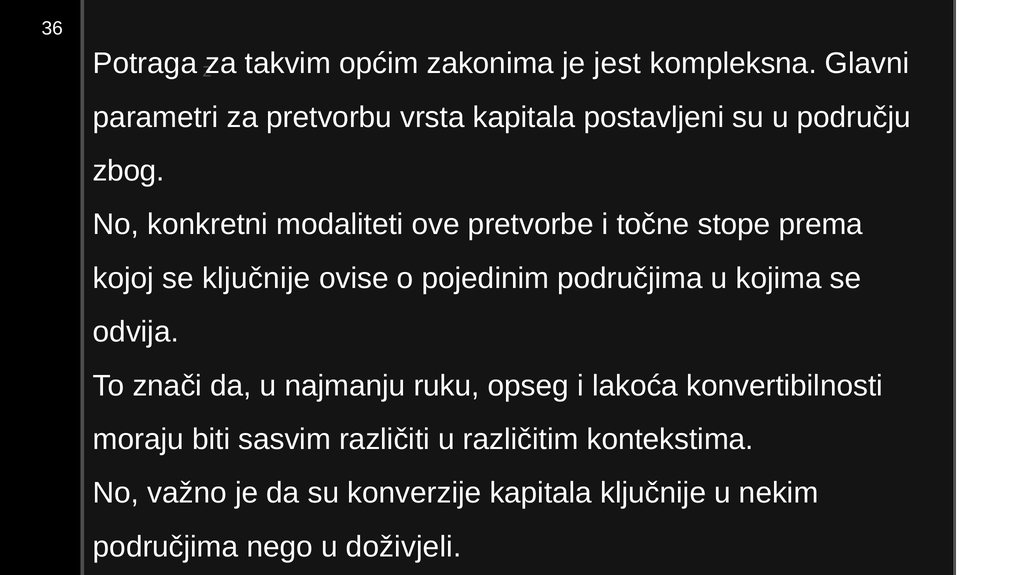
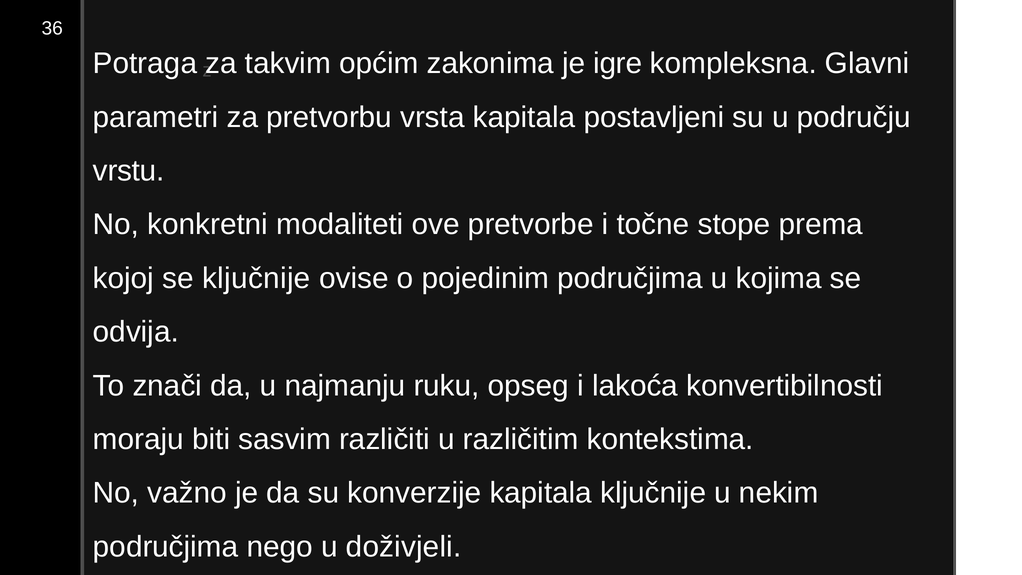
jest: jest -> igre (618, 63)
zbog: zbog -> vrstu (129, 171)
